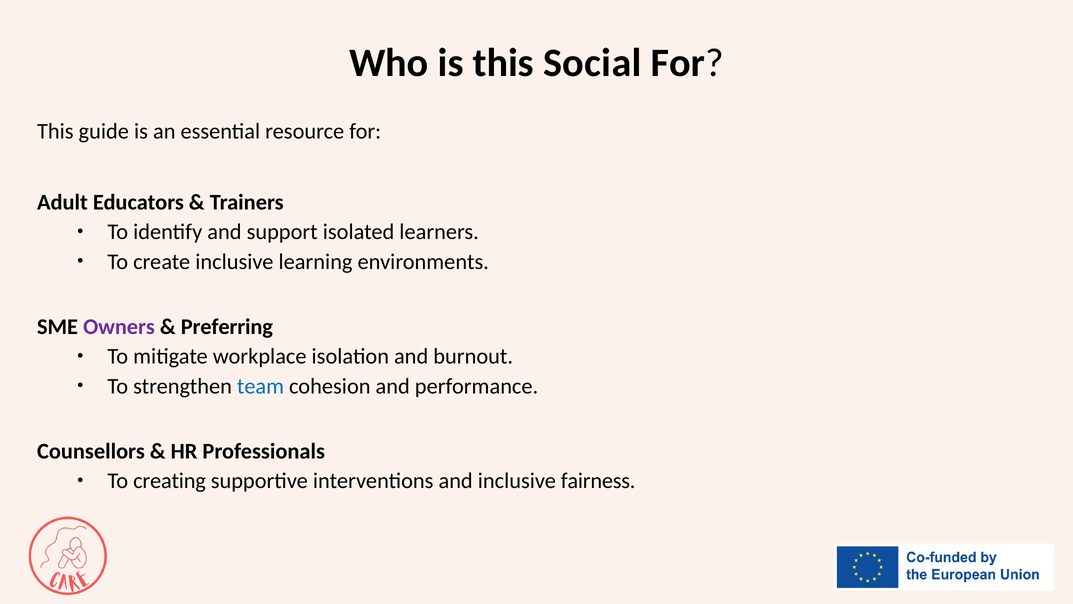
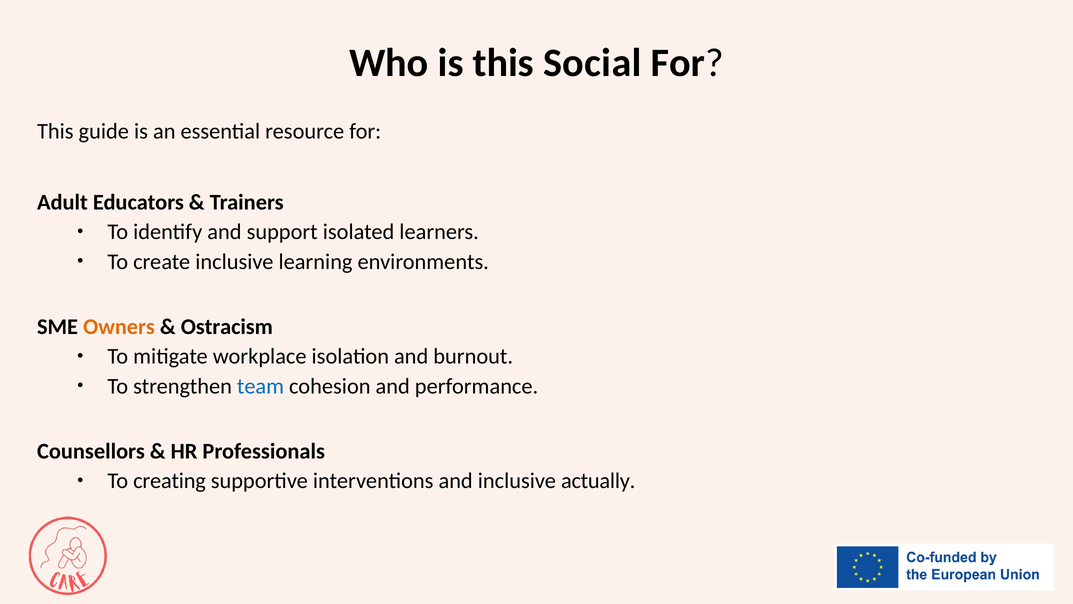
Owners colour: purple -> orange (119, 326)
Preferring: Preferring -> Ostracism (227, 326)
fairness: fairness -> actually (598, 481)
